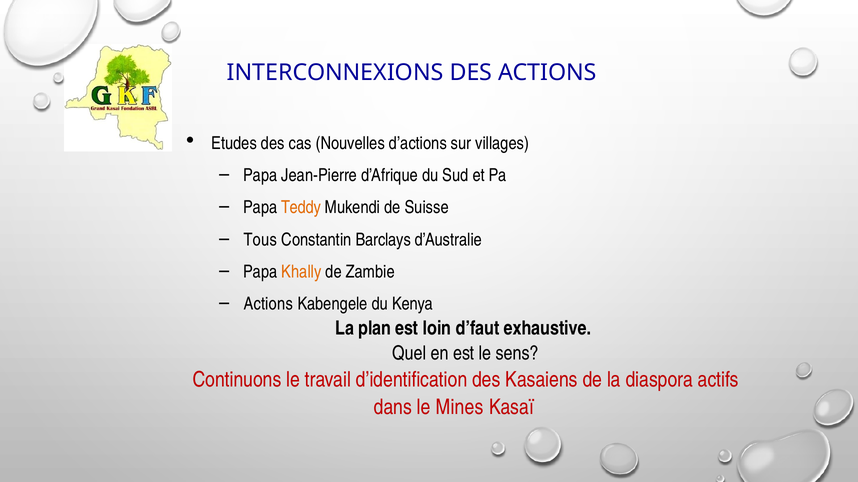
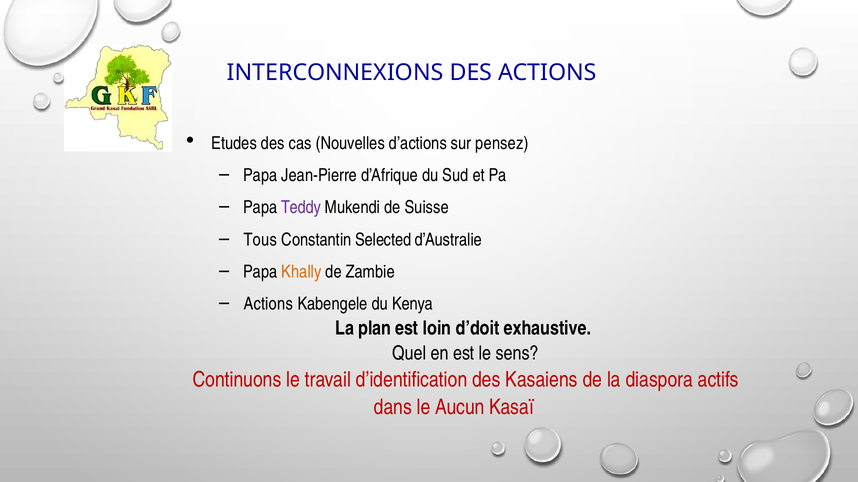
villages: villages -> pensez (502, 143)
Teddy colour: orange -> purple (301, 208)
Barclays: Barclays -> Selected (383, 240)
d’faut: d’faut -> d’doit (478, 329)
Mines: Mines -> Aucun (460, 408)
